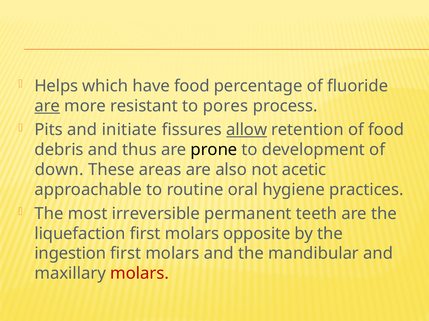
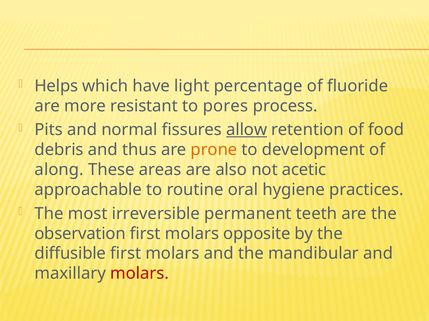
have food: food -> light (192, 86)
are underline: present -> none (47, 106)
initiate: initiate -> normal (129, 130)
prone colour: black -> orange (214, 150)
down: down -> along (59, 170)
liquefaction: liquefaction -> observation (80, 234)
ingestion: ingestion -> diffusible (70, 254)
